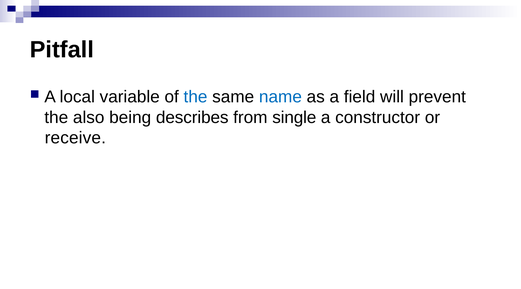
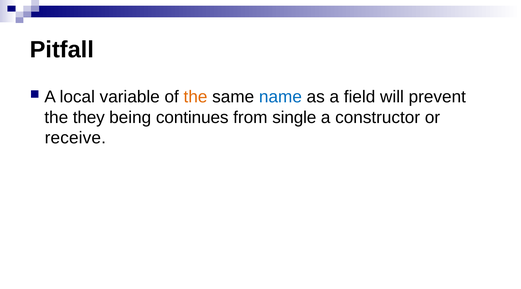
the colour: blue -> orange (195, 97)
also: also -> they (89, 118)
describes: describes -> continues (192, 118)
